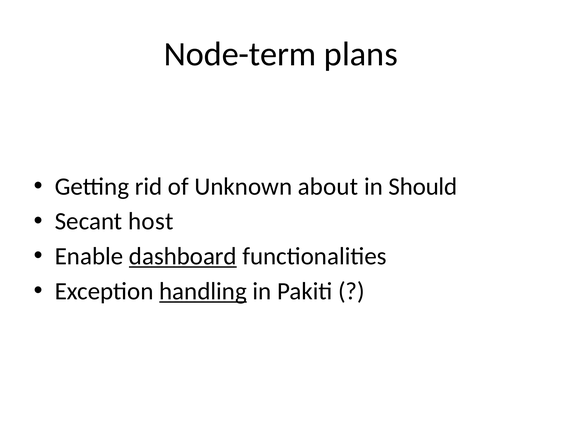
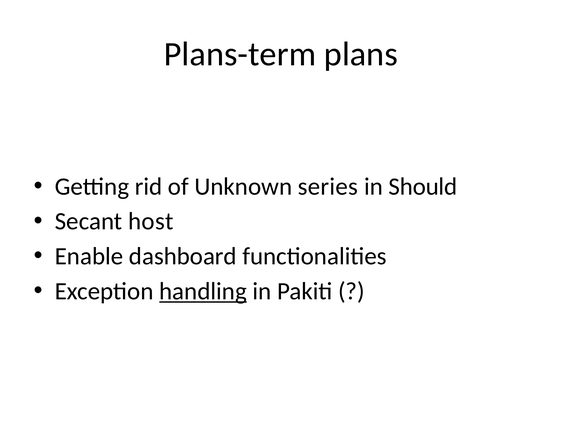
Node-term: Node-term -> Plans-term (240, 54)
about: about -> series (328, 187)
dashboard underline: present -> none (183, 257)
